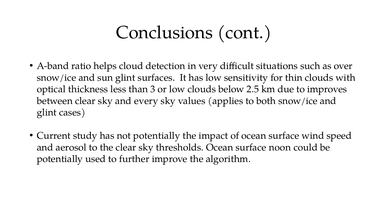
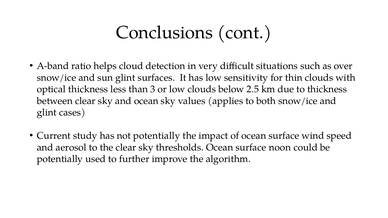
to improves: improves -> thickness (327, 89)
and every: every -> ocean (146, 101)
